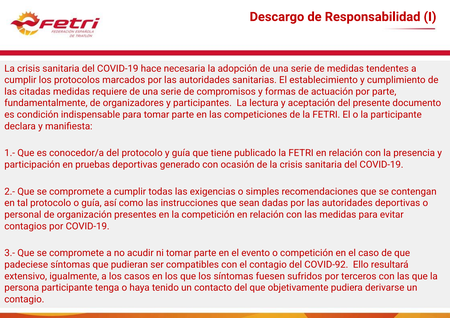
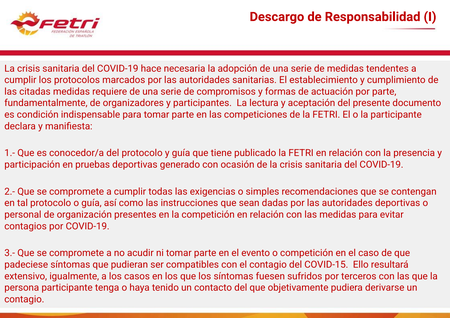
COVID-92: COVID-92 -> COVID-15 (326, 265)
